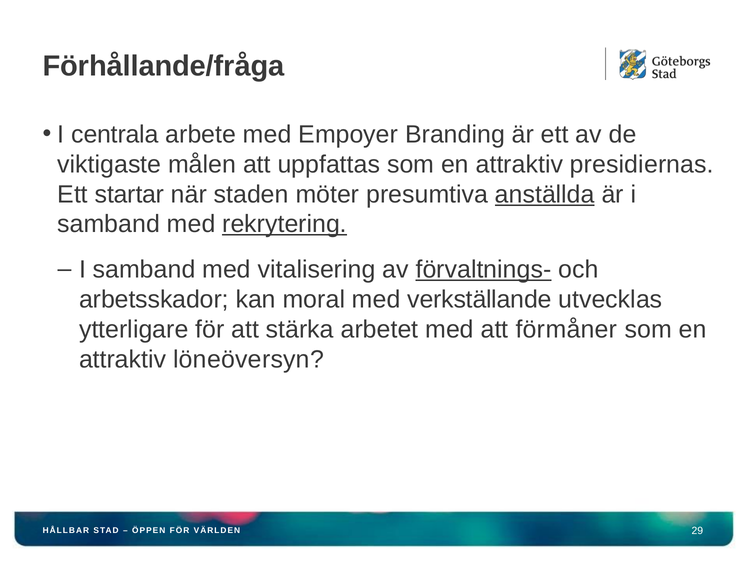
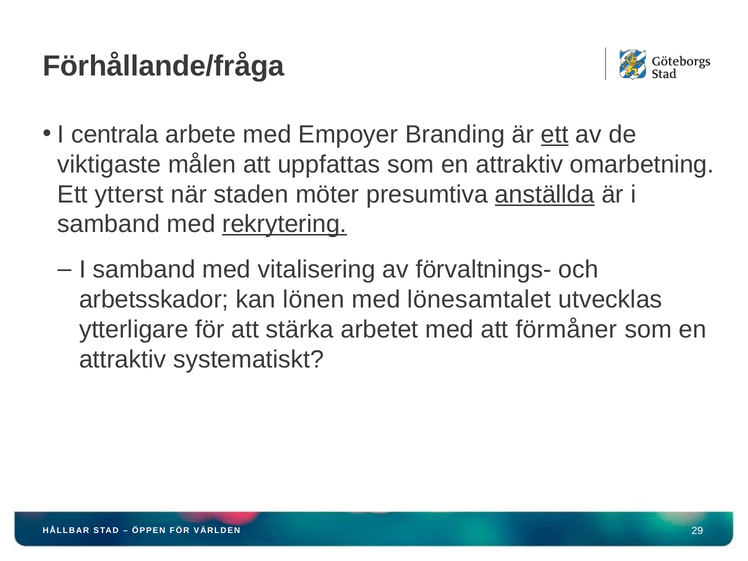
ett underline: none -> present (555, 135)
presidiernas: presidiernas -> omarbetning (642, 164)
startar: startar -> ytterst (129, 194)
förvaltnings- underline: present -> none (484, 270)
moral: moral -> lönen (314, 300)
verkställande: verkställande -> lönesamtalet (479, 300)
löneöversyn: löneöversyn -> systematiskt (249, 360)
